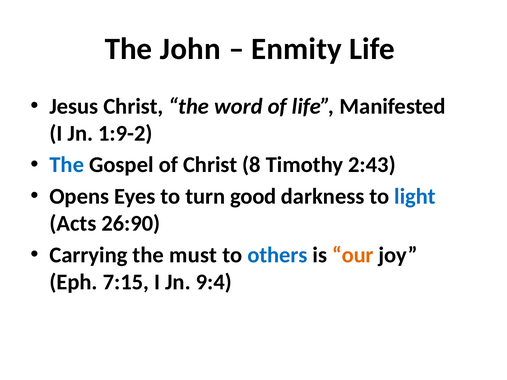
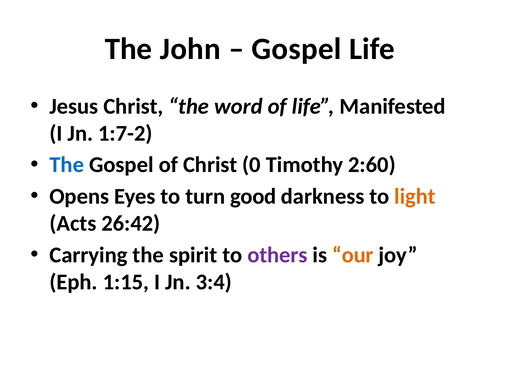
Enmity: Enmity -> Gospel (296, 49)
1:9-2: 1:9-2 -> 1:7-2 (125, 133)
8: 8 -> 0 (251, 165)
2:43: 2:43 -> 2:60 (372, 165)
light colour: blue -> orange (415, 197)
26:90: 26:90 -> 26:42 (131, 224)
must: must -> spirit (193, 255)
others colour: blue -> purple (277, 255)
7:15: 7:15 -> 1:15 (126, 282)
9:4: 9:4 -> 3:4 (214, 282)
